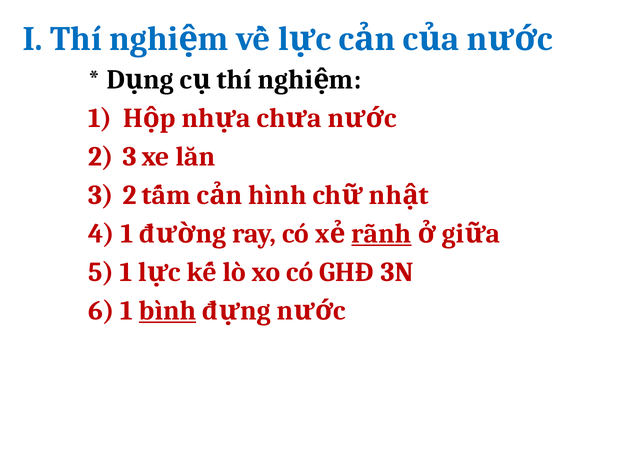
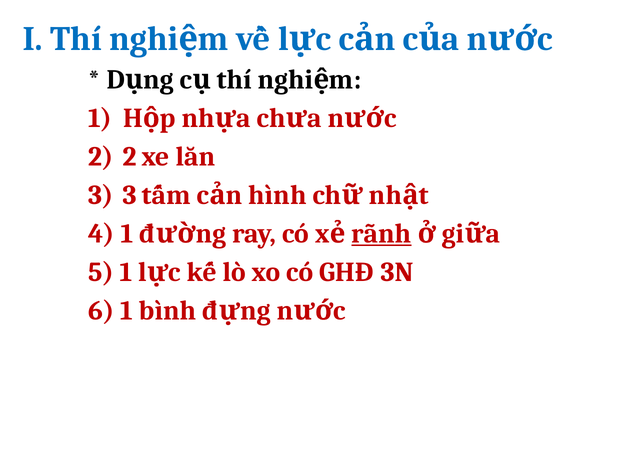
3: 3 -> 2 (130, 157)
2: 2 -> 3 (130, 195)
bình underline: present -> none (168, 311)
